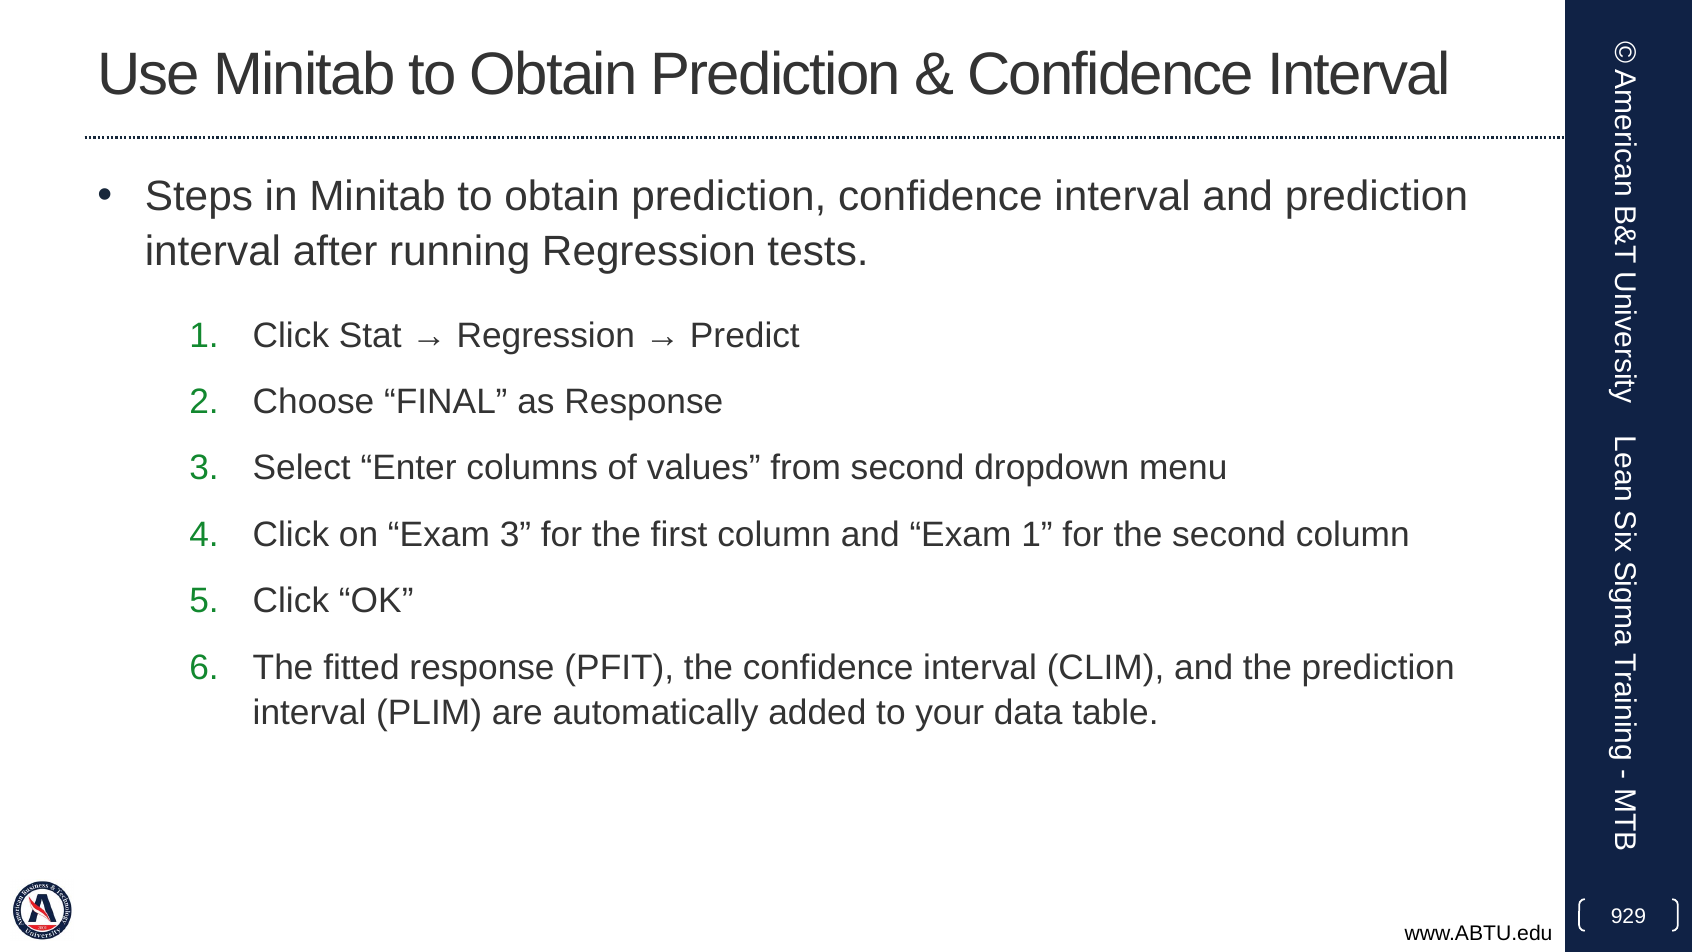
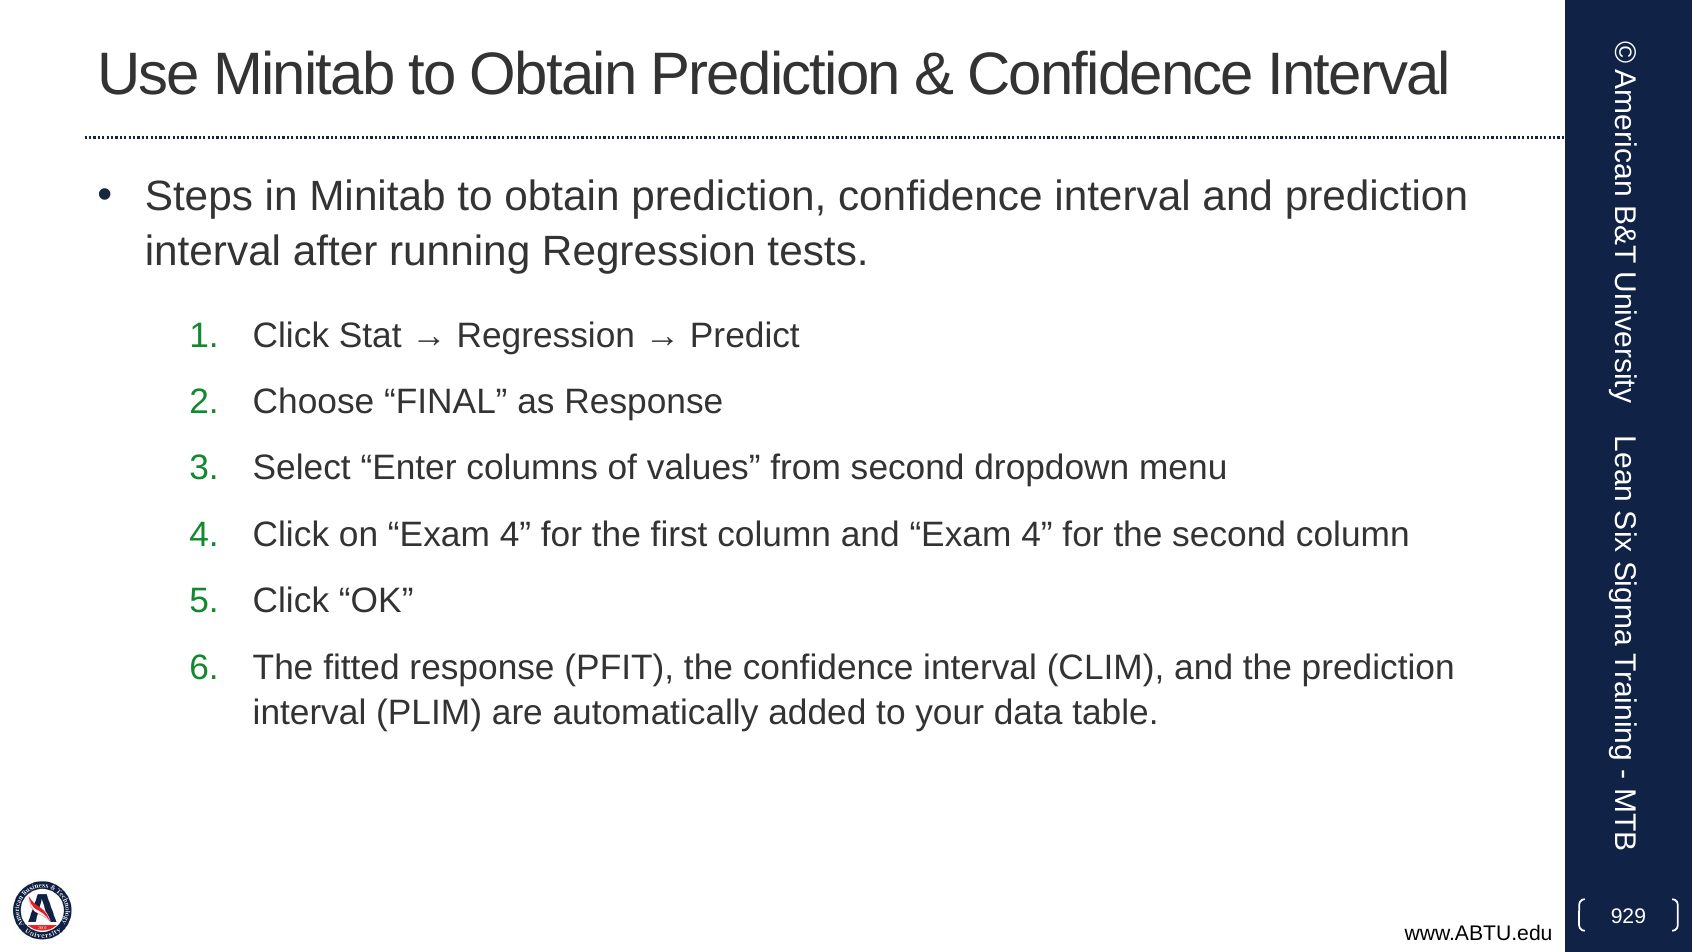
on Exam 3: 3 -> 4 (516, 535)
and Exam 1: 1 -> 4 (1037, 535)
